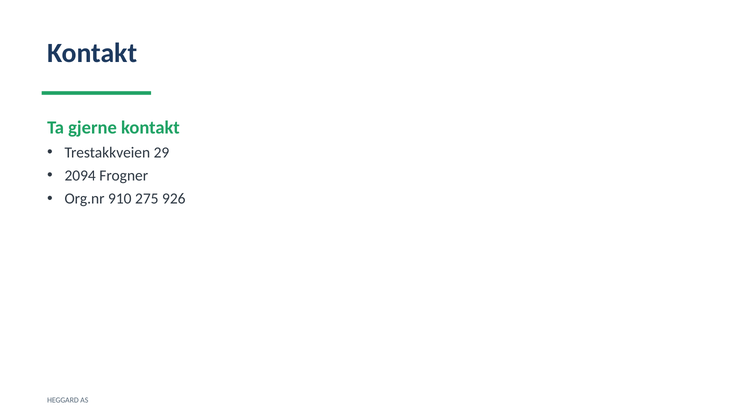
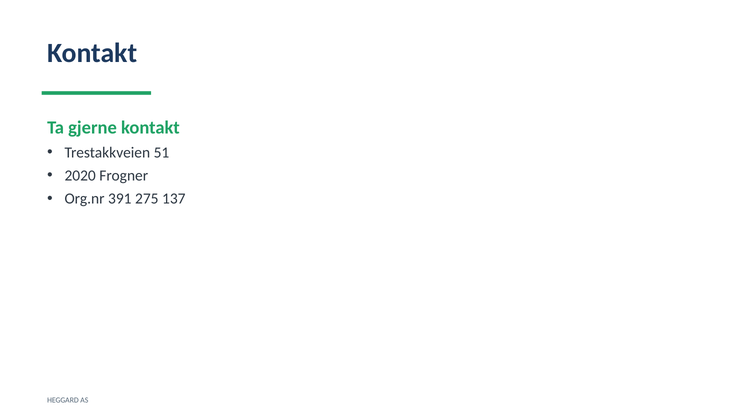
29: 29 -> 51 (161, 152)
2094: 2094 -> 2020 (80, 176)
910: 910 -> 391 (120, 199)
926: 926 -> 137 (174, 199)
